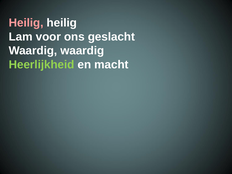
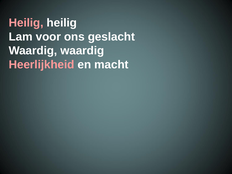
Heerlijkheid colour: light green -> pink (42, 65)
